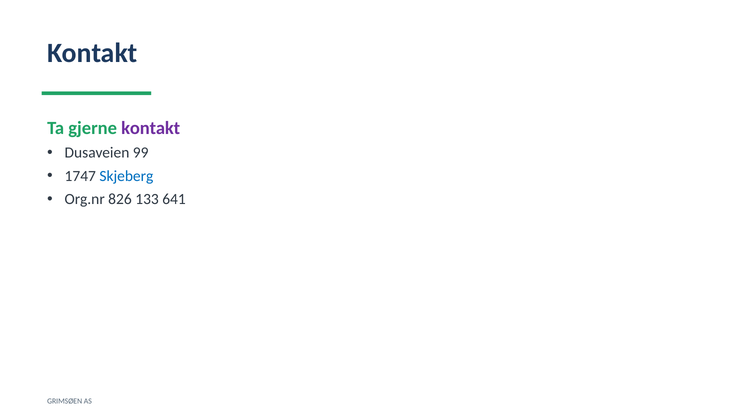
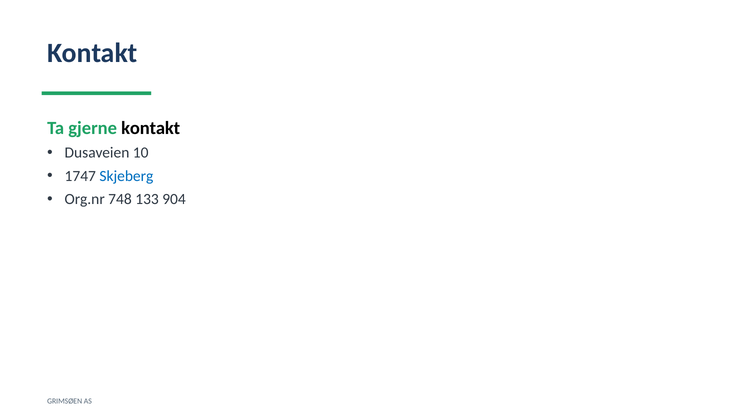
kontakt colour: purple -> black (151, 128)
99: 99 -> 10 (141, 153)
826: 826 -> 748 (120, 199)
641: 641 -> 904 (174, 199)
